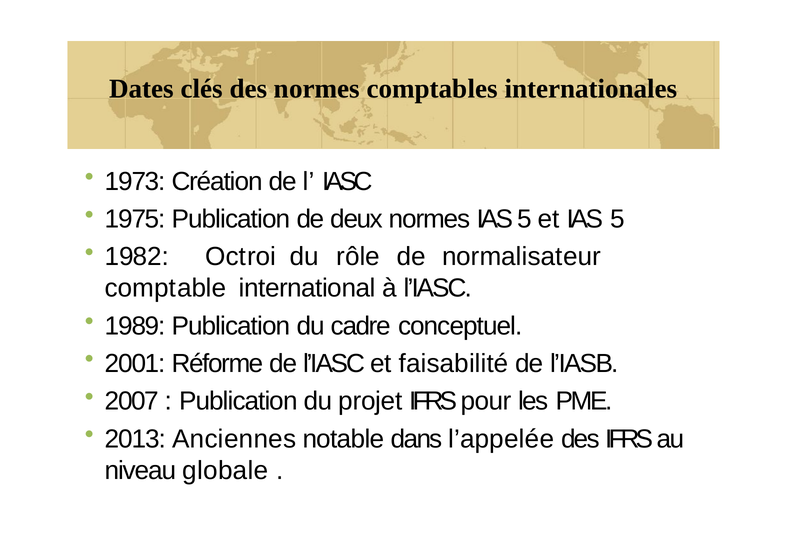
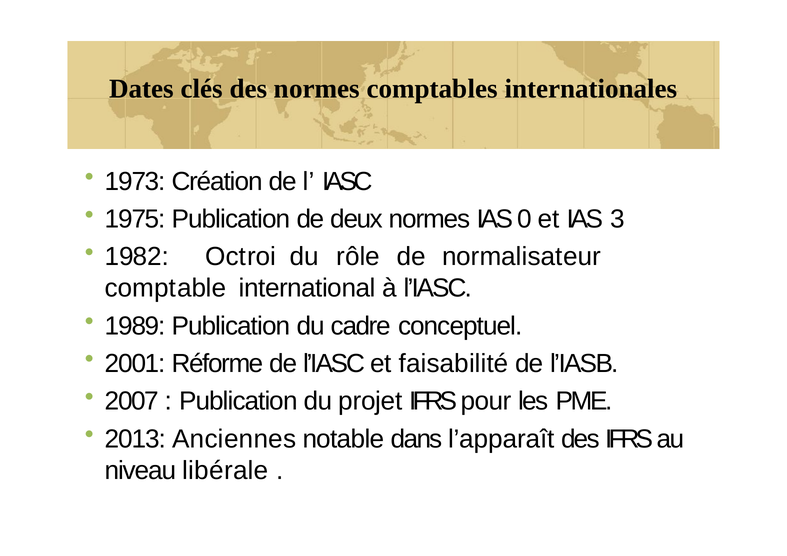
normes IAS 5: 5 -> 0 (525, 219)
et IAS 5: 5 -> 3 (617, 219)
l’appelée: l’appelée -> l’apparaît (501, 439)
globale: globale -> libérale (225, 470)
